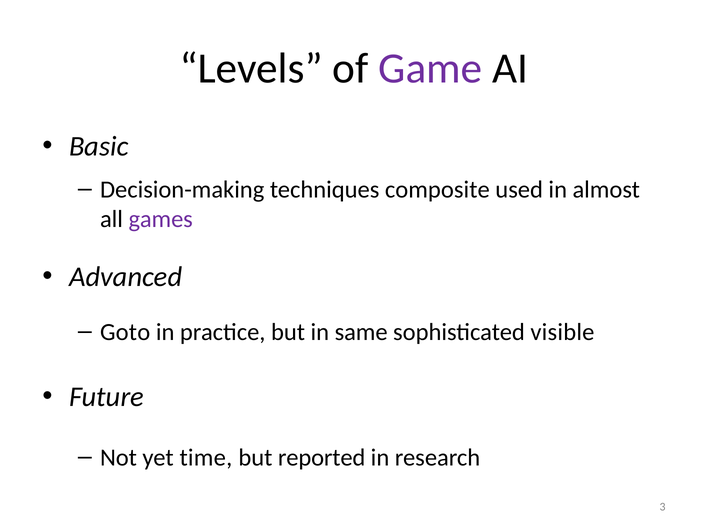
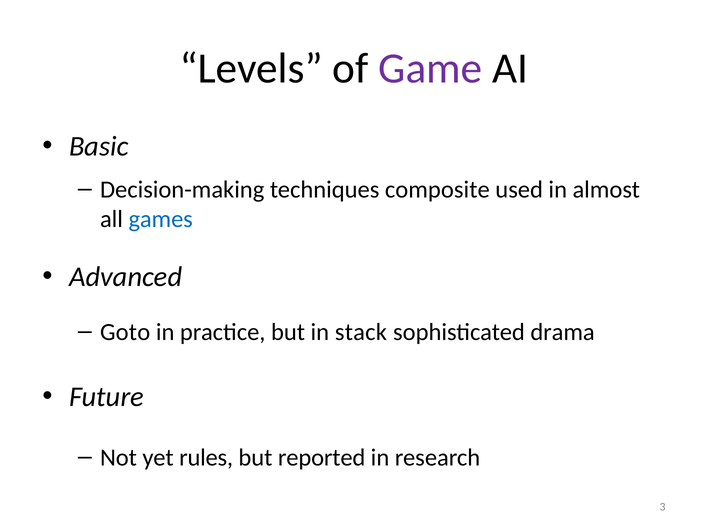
games colour: purple -> blue (161, 219)
same: same -> stack (361, 332)
visible: visible -> drama (563, 332)
time: time -> rules (206, 457)
